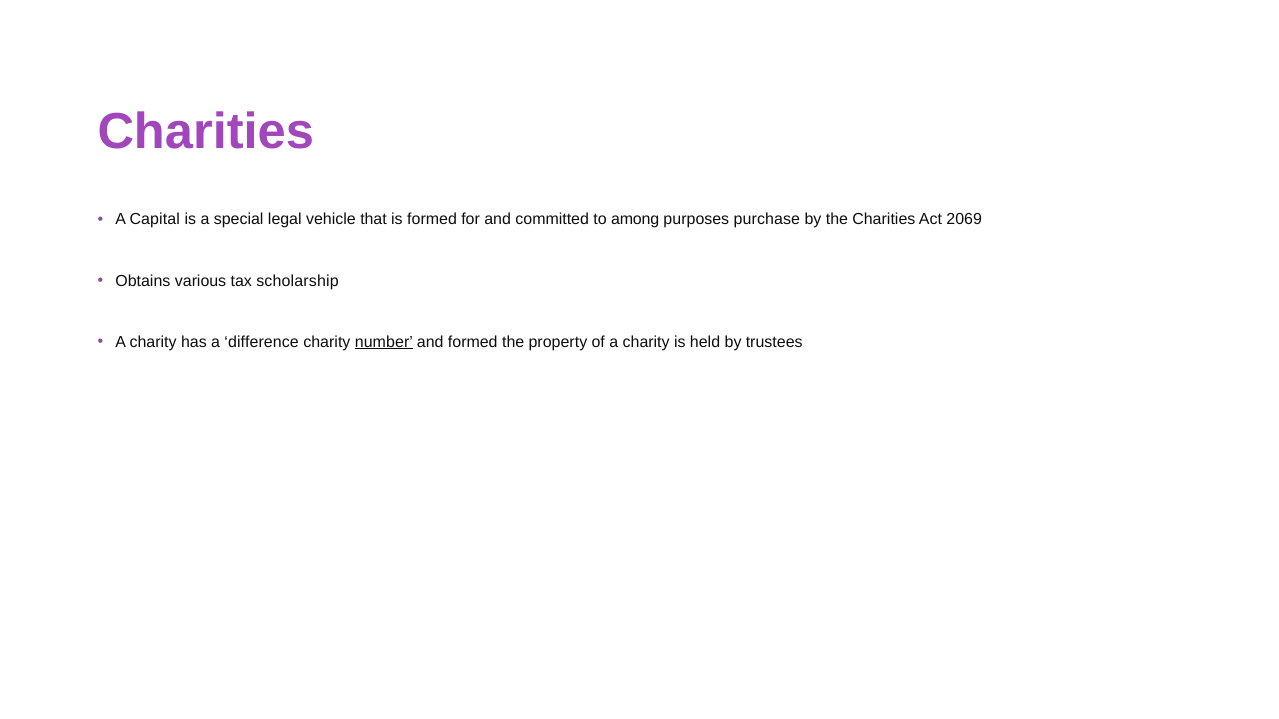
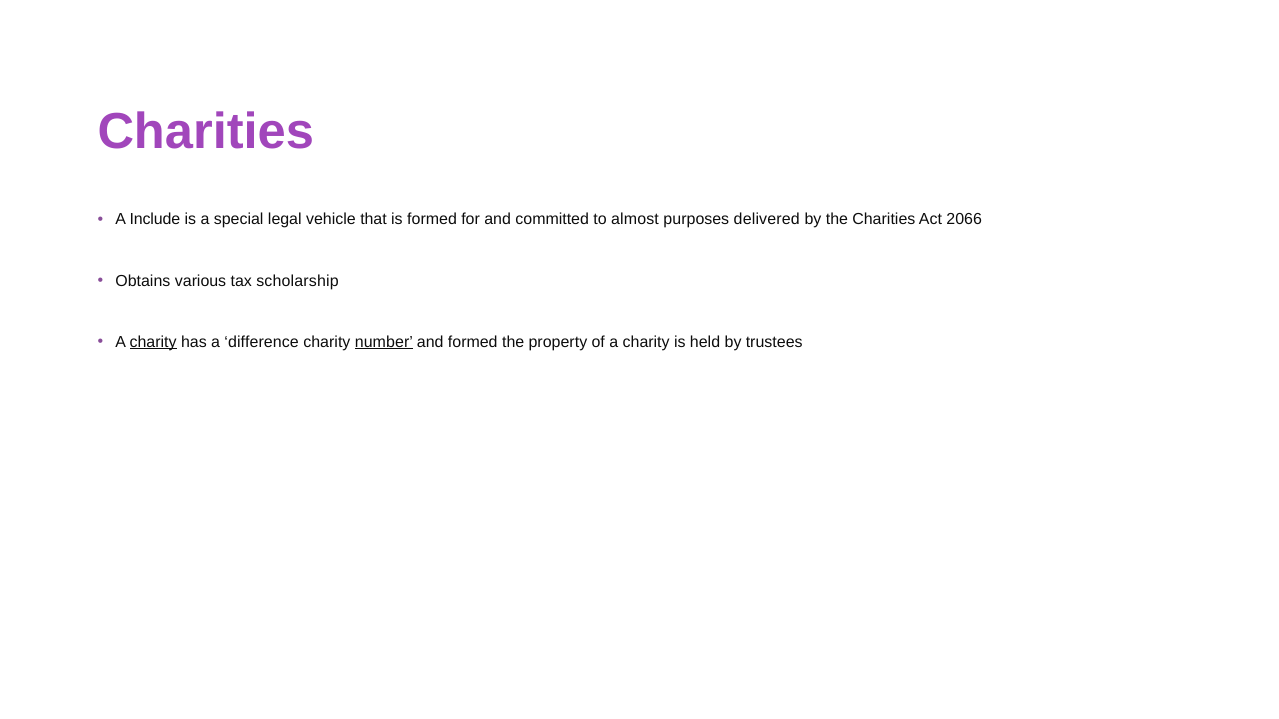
Capital: Capital -> Include (155, 220)
among: among -> almost (635, 220)
purchase: purchase -> delivered (767, 220)
2069: 2069 -> 2066 (964, 220)
charity underline: none -> present (153, 342)
